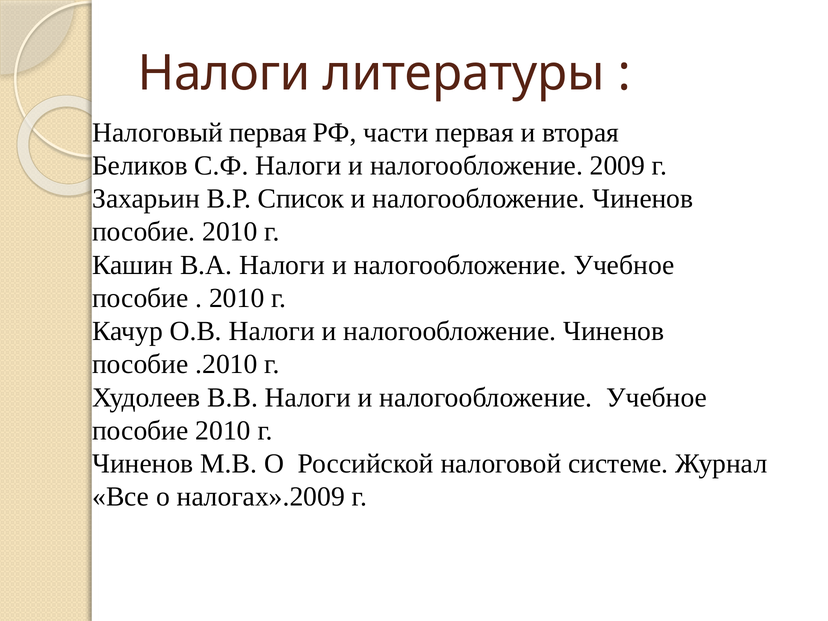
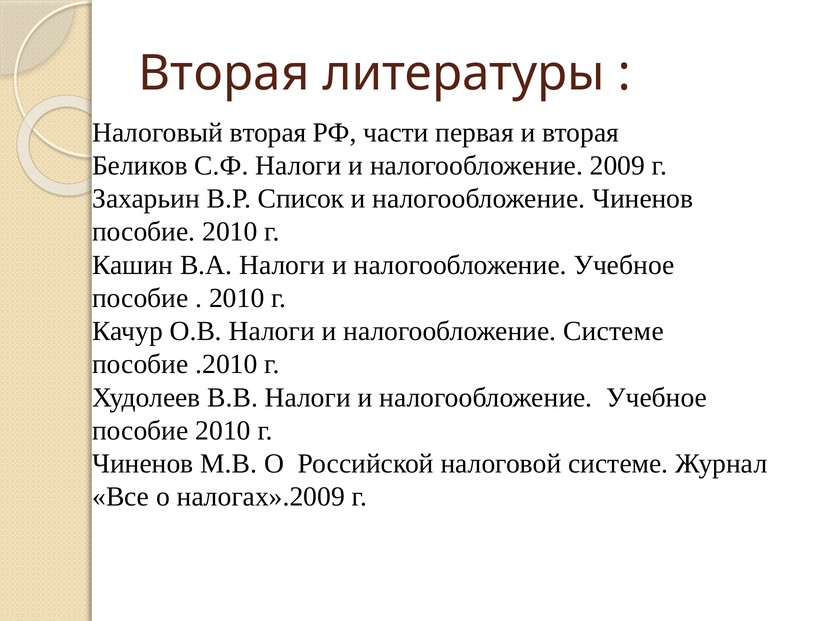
Налоги: Налоги -> Вторая (224, 74)
Налоговый первая: первая -> вторая (268, 132)
Налоги и налогообложение Чиненов: Чиненов -> Системе (613, 331)
